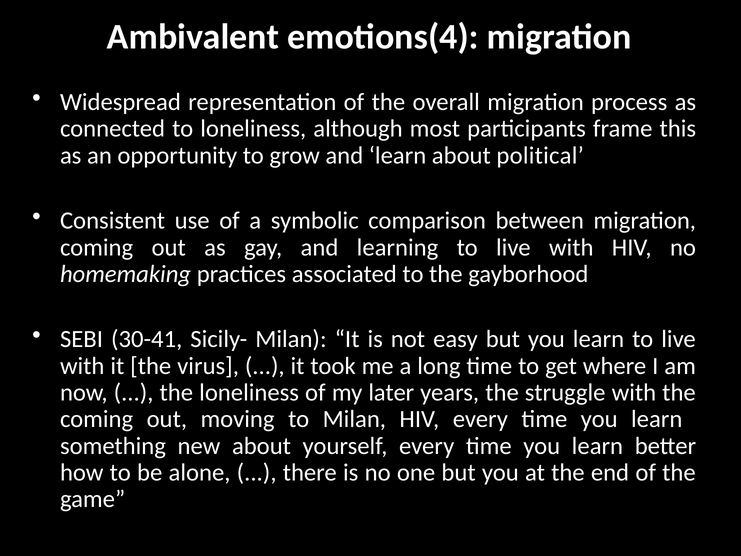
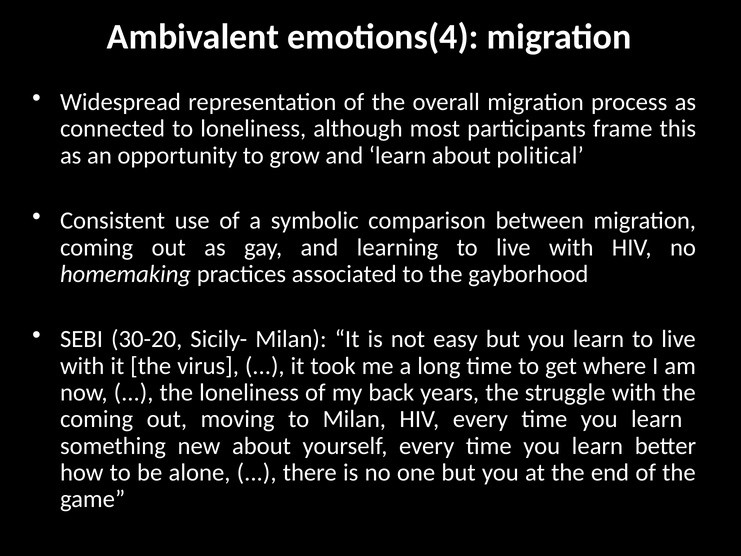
30-41: 30-41 -> 30-20 (147, 339)
later: later -> back (391, 392)
